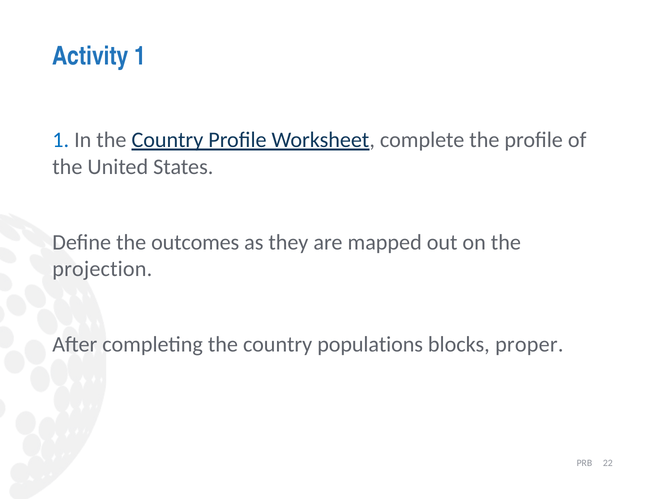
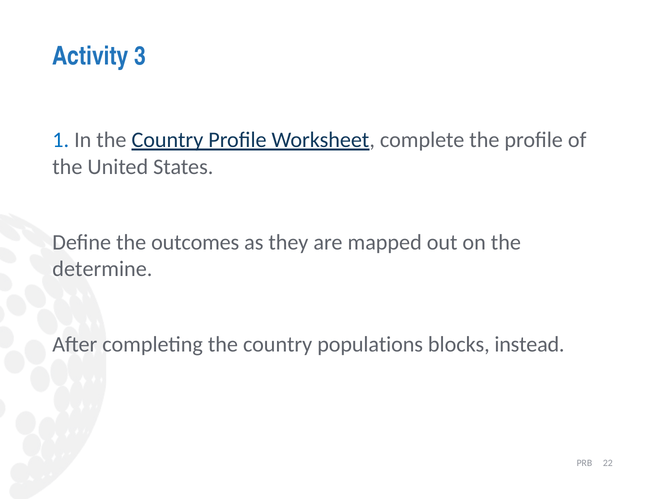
Activity 1: 1 -> 3 (140, 56)
projection: projection -> determine (102, 269)
proper: proper -> instead (530, 344)
